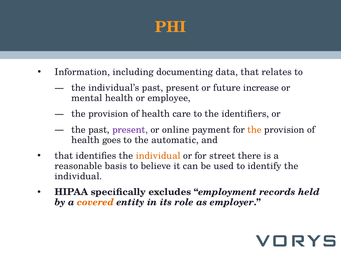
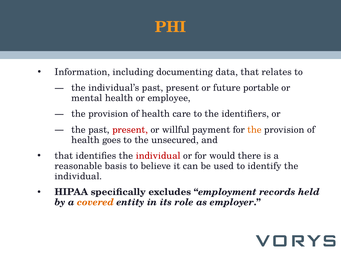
increase: increase -> portable (261, 88)
present colour: purple -> red (130, 130)
online: online -> willful (176, 130)
automatic: automatic -> unsecured (175, 140)
individual colour: orange -> red (158, 156)
street: street -> would (222, 156)
